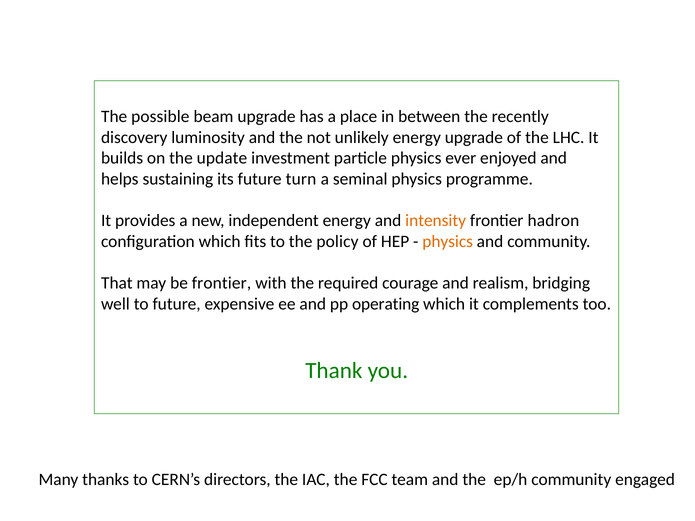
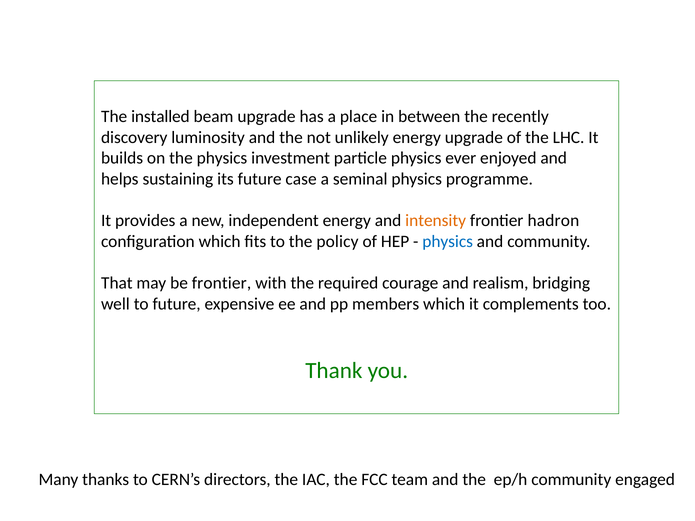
possible: possible -> installed (160, 117)
the update: update -> physics (222, 158)
turn: turn -> case (301, 179)
physics colour: orange -> blue (448, 242)
operating: operating -> members (386, 304)
